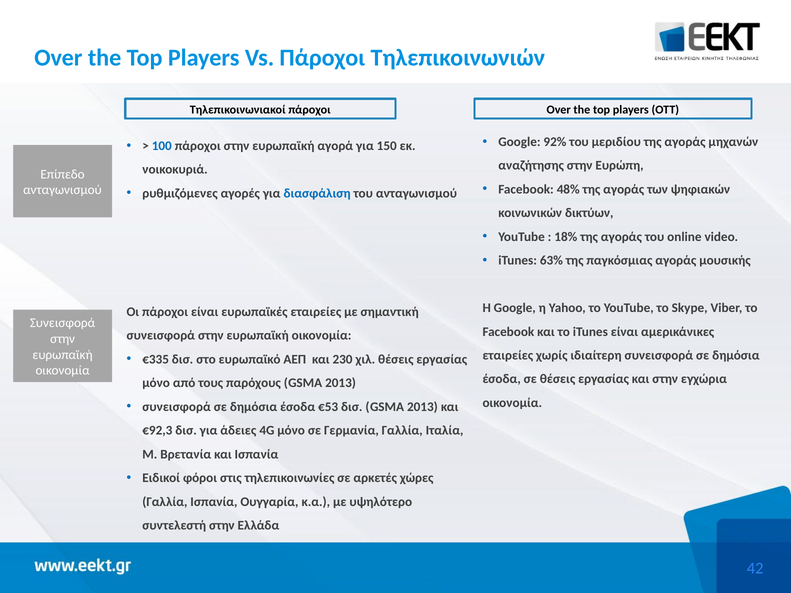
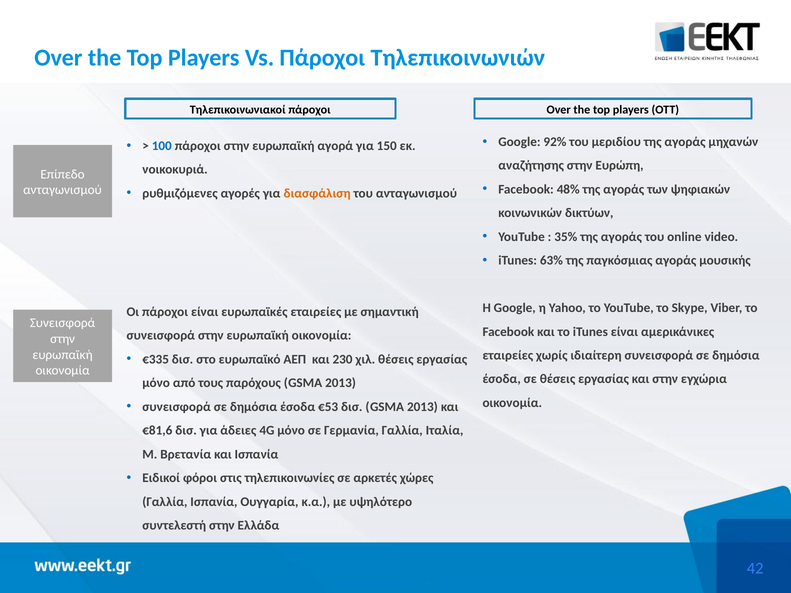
διασφάλιση colour: blue -> orange (317, 193)
18%: 18% -> 35% (566, 237)
€92,3: €92,3 -> €81,6 (157, 431)
